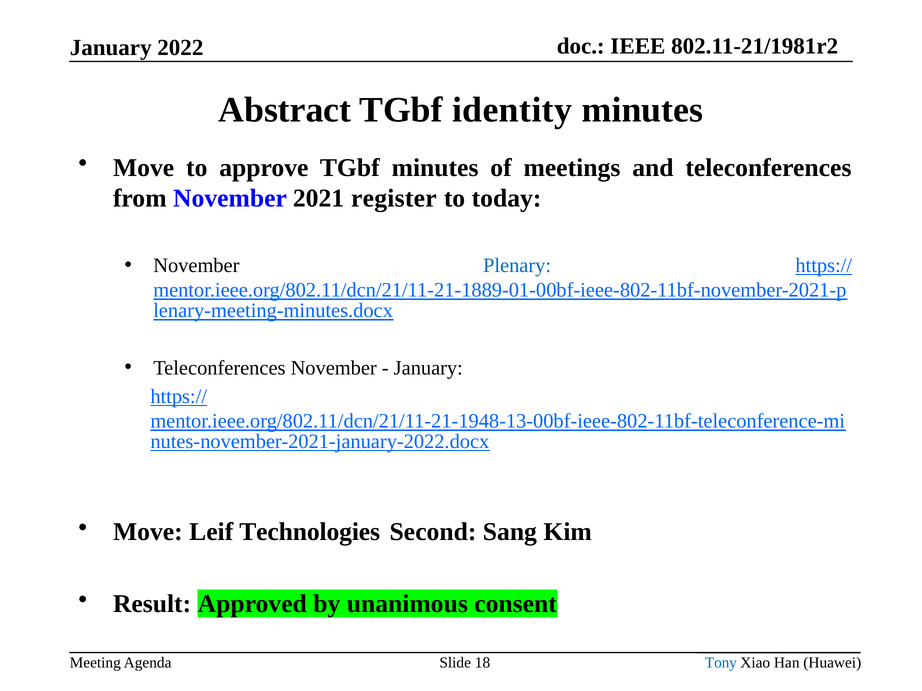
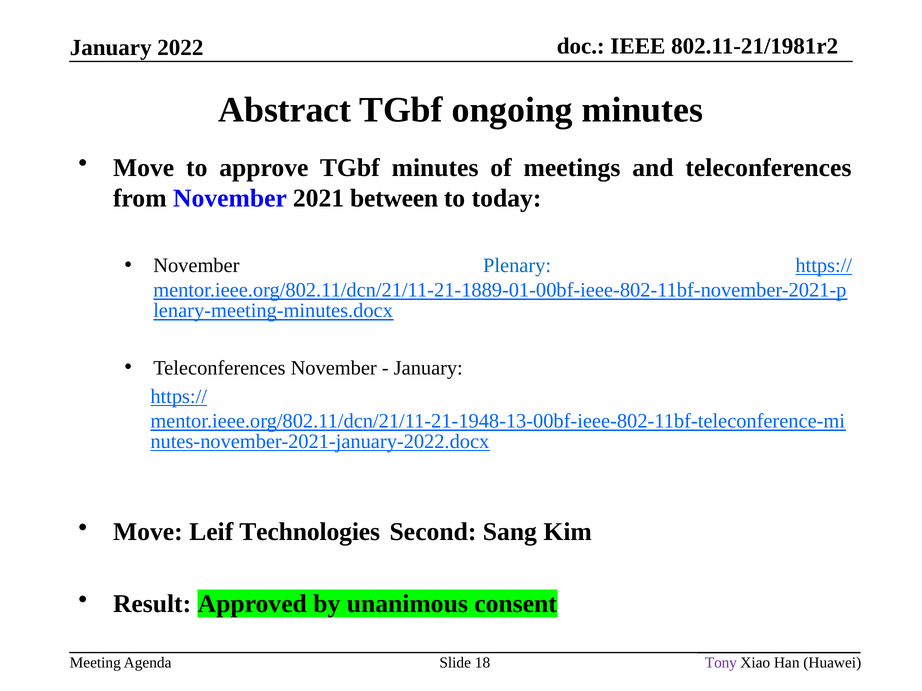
identity: identity -> ongoing (512, 110)
register: register -> between (394, 199)
Tony colour: blue -> purple (721, 663)
